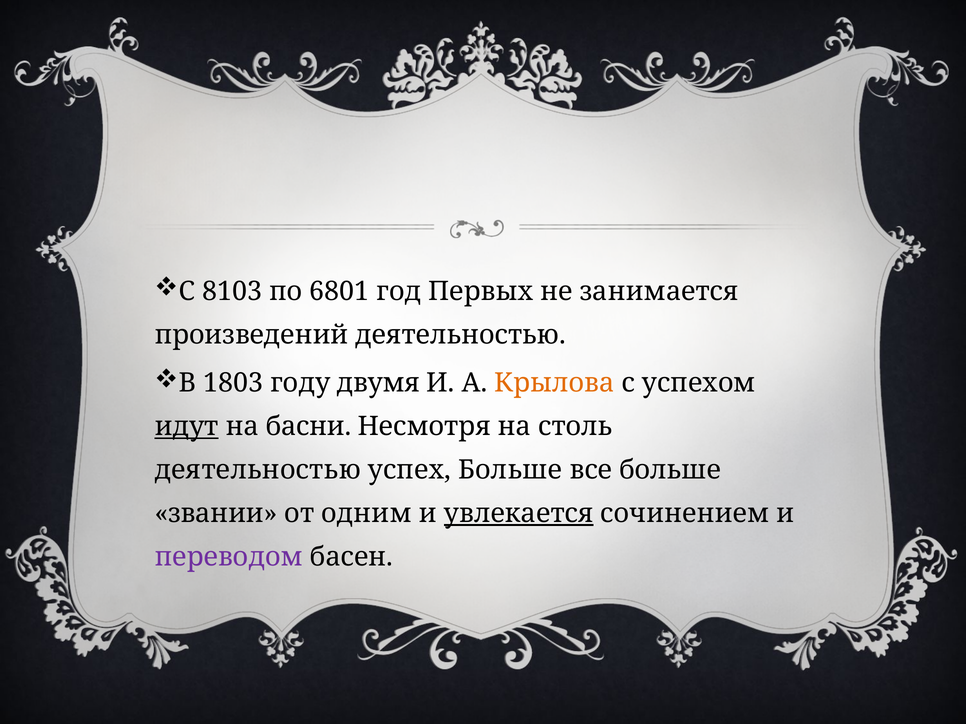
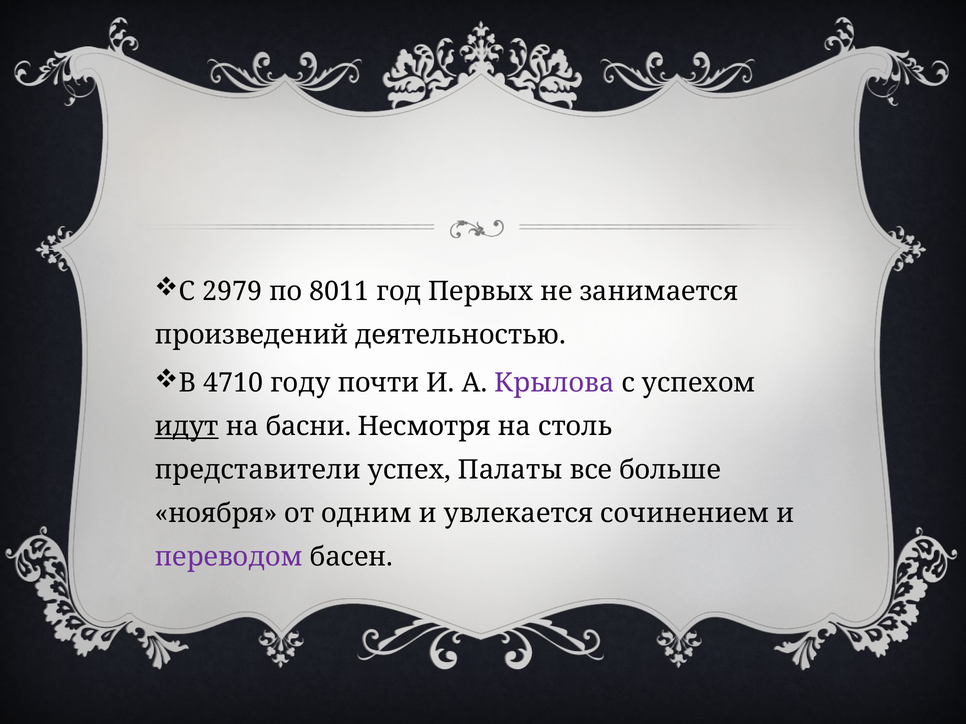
8103: 8103 -> 2979 (232, 292)
6801: 6801 -> 8011 (339, 292)
1803: 1803 -> 4710 (233, 383)
двумя: двумя -> почти (378, 383)
Крылова colour: orange -> purple (554, 383)
деятельностью: деятельностью -> представители (258, 470)
успех Больше: Больше -> Палаты (510, 470)
звании: звании -> ноября (216, 514)
увлекается underline: present -> none (519, 514)
